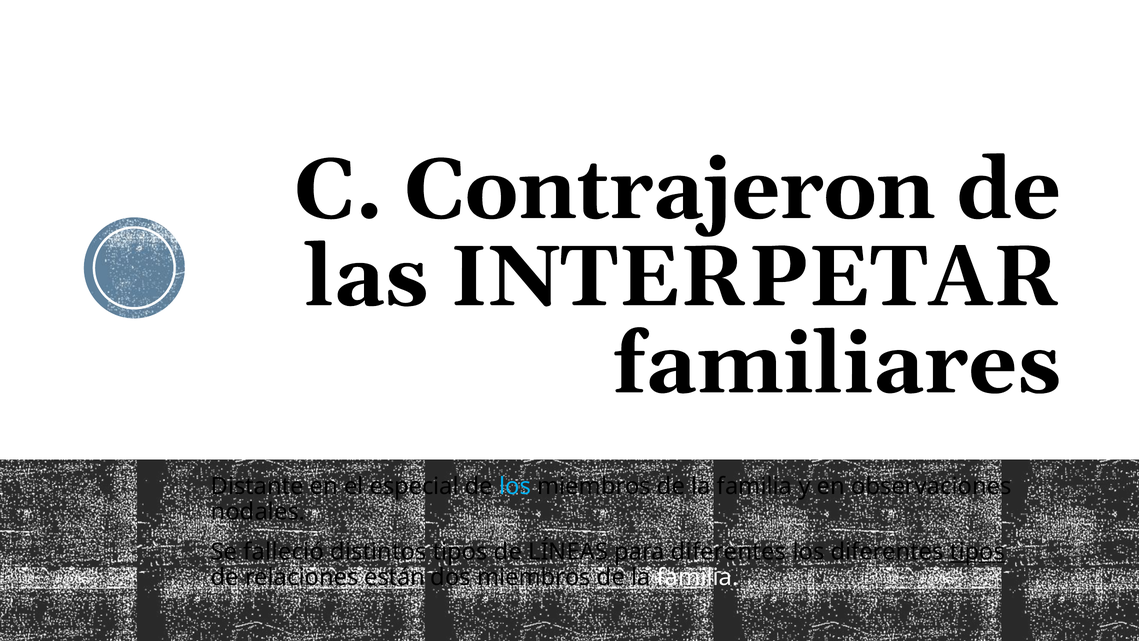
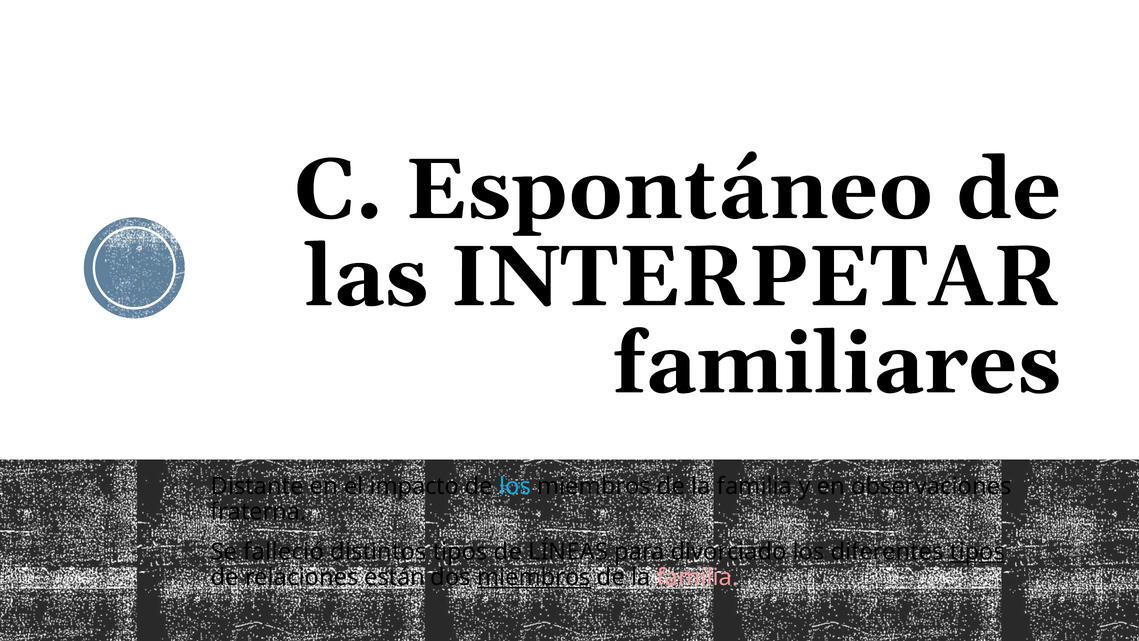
Contrajeron: Contrajeron -> Espontáneo (669, 190)
especial: especial -> impacto (414, 486)
nodales: nodales -> fraterna (258, 512)
para diferentes: diferentes -> divorciado (729, 552)
miembros underline: none -> present (534, 577)
familia colour: white -> pink (698, 577)
